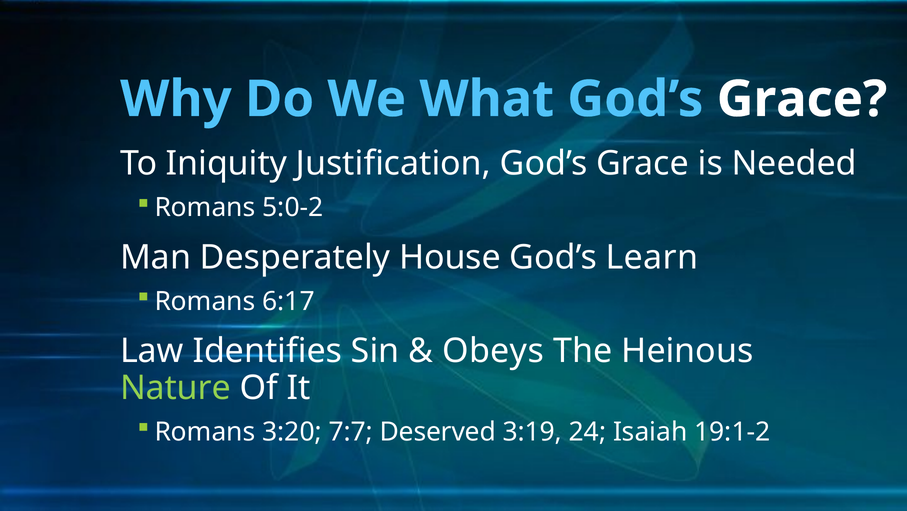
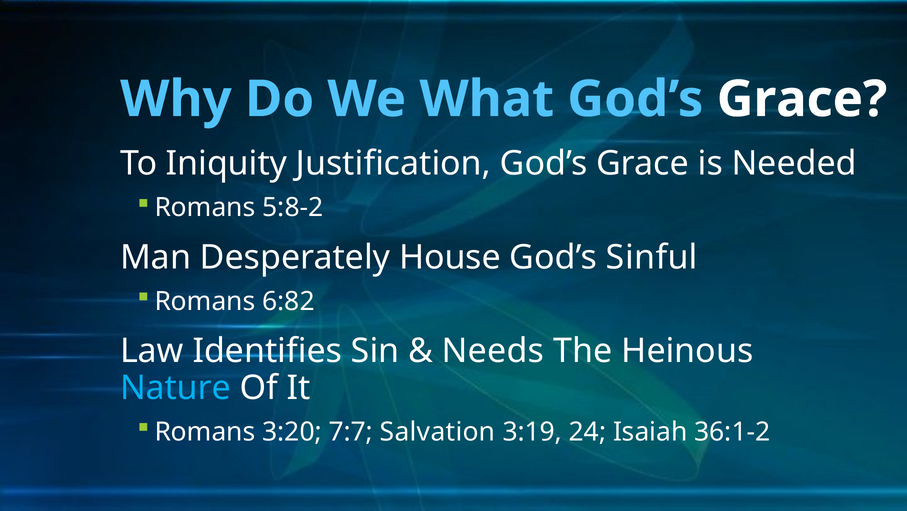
5:0-2: 5:0-2 -> 5:8-2 (293, 207)
Learn: Learn -> Sinful (652, 257)
6:17: 6:17 -> 6:82 (289, 301)
Obeys: Obeys -> Needs (493, 351)
Nature colour: light green -> light blue (176, 387)
Deserved: Deserved -> Salvation (438, 431)
19:1-2: 19:1-2 -> 36:1-2 (732, 431)
